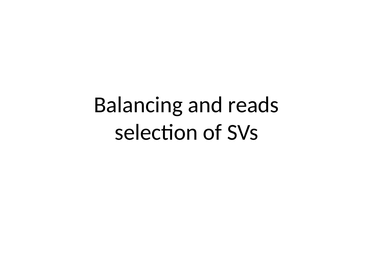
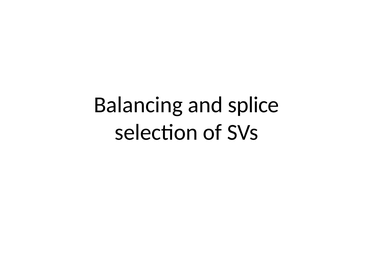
reads: reads -> splice (253, 105)
